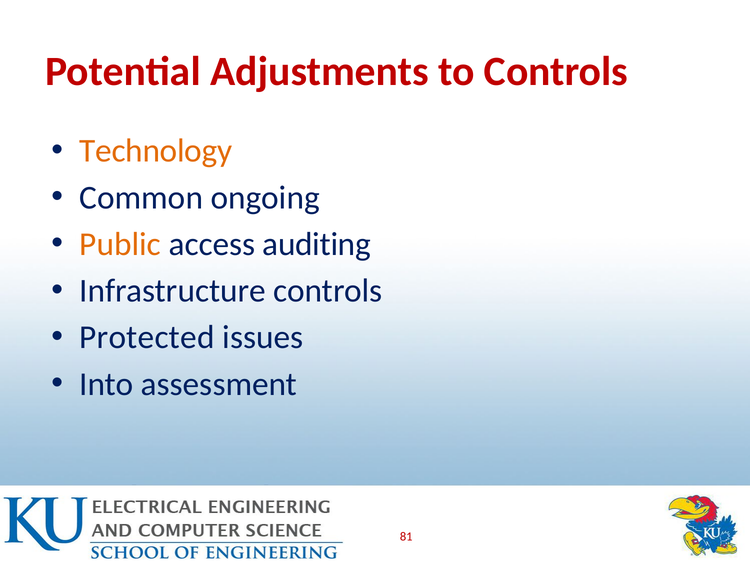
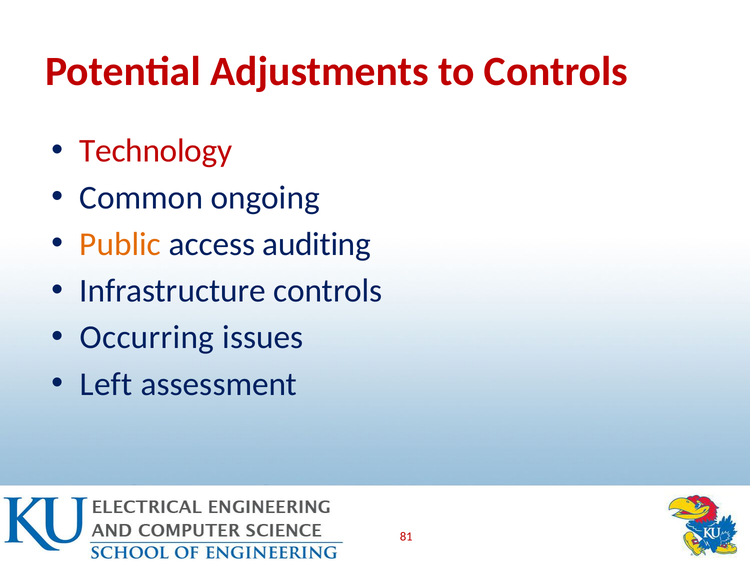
Technology colour: orange -> red (156, 151)
Protected: Protected -> Occurring (147, 338)
Into: Into -> Left (106, 384)
